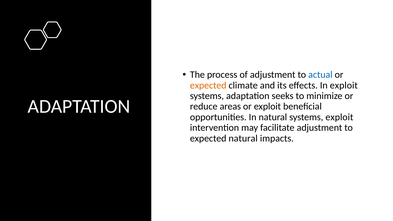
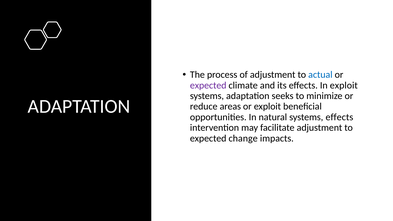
expected colour: orange -> purple (208, 85)
systems exploit: exploit -> effects (339, 117)
expected natural: natural -> change (243, 138)
